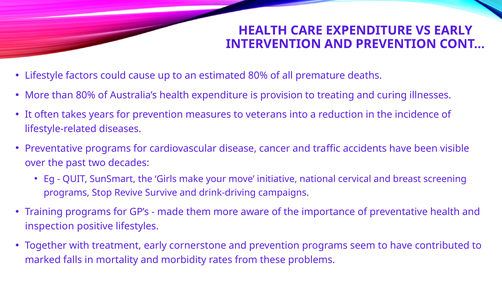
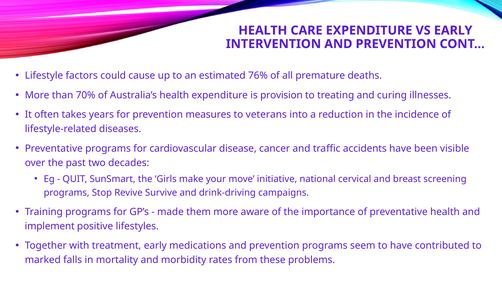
estimated 80%: 80% -> 76% (258, 76)
than 80%: 80% -> 70% (86, 95)
inspection: inspection -> implement (50, 226)
cornerstone: cornerstone -> medications (198, 246)
